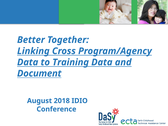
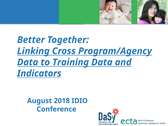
Document: Document -> Indicators (39, 73)
